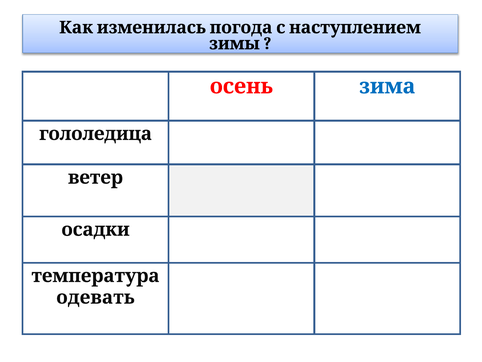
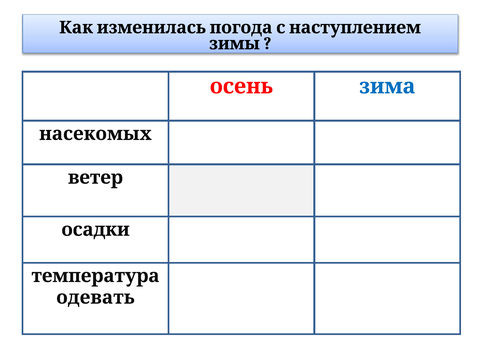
гололедица: гололедица -> насекомых (95, 134)
